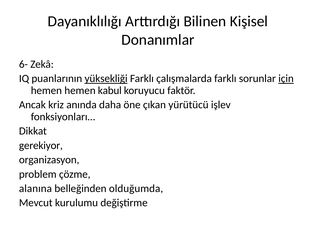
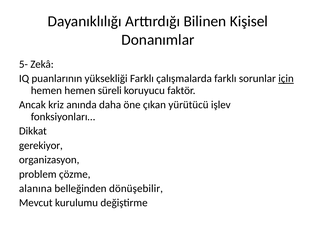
6-: 6- -> 5- (23, 64)
yüksekliği underline: present -> none (106, 79)
kabul: kabul -> süreli (110, 90)
olduğumda: olduğumda -> dönüşebilir (136, 189)
